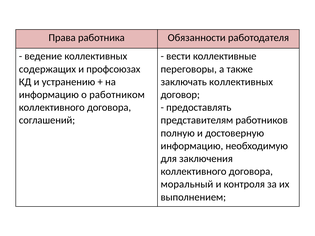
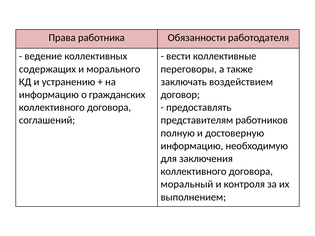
профсоюзах: профсоюзах -> морального (113, 69)
заключать коллективных: коллективных -> воздействием (241, 82)
работником: работником -> гражданских (117, 95)
